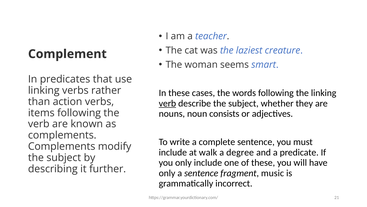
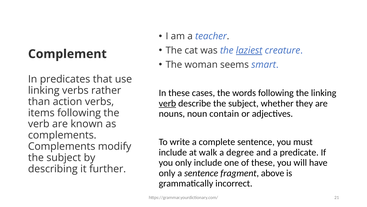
laziest underline: none -> present (249, 50)
consists: consists -> contain (224, 113)
music: music -> above (273, 173)
